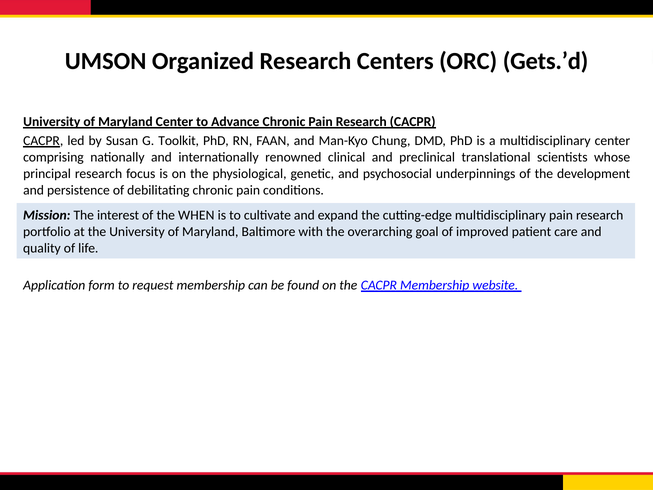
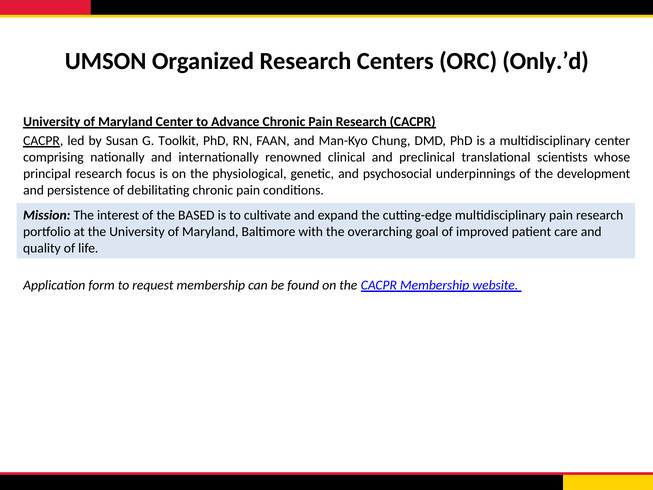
Gets.’d: Gets.’d -> Only.’d (546, 61)
WHEN: WHEN -> BASED (196, 215)
